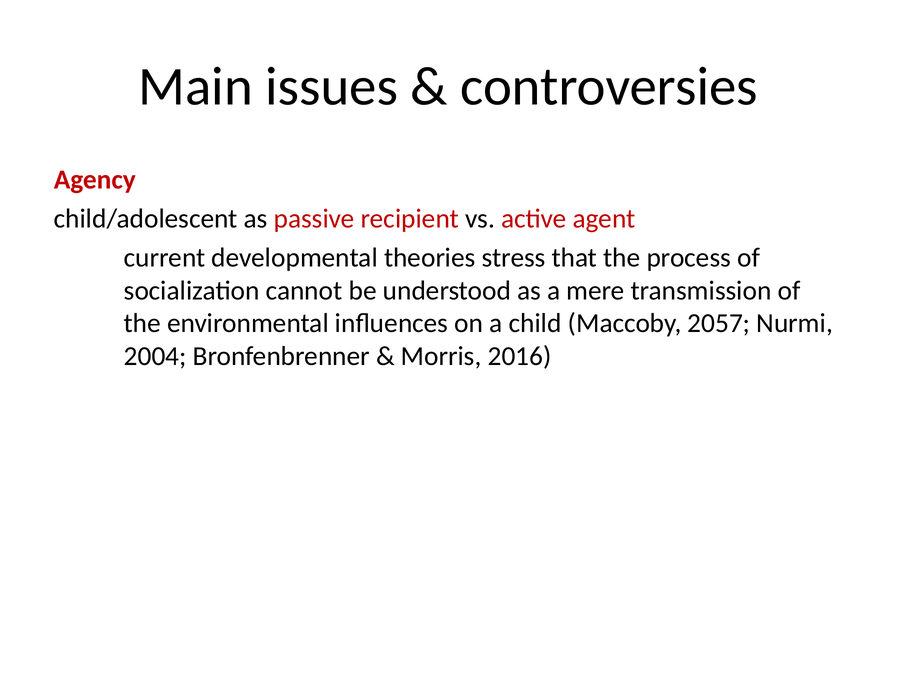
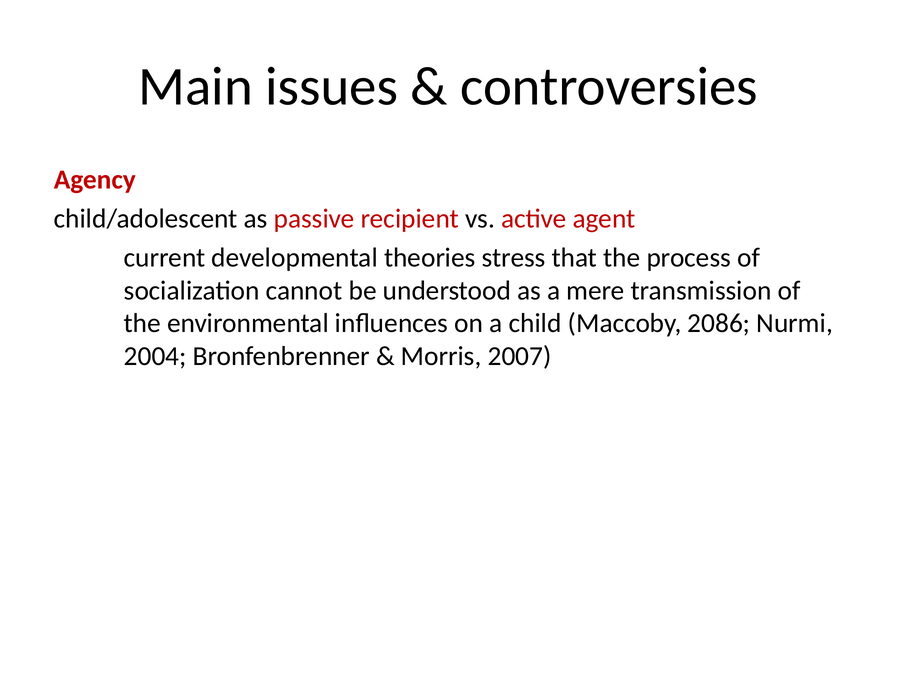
2057: 2057 -> 2086 (719, 323)
2016: 2016 -> 2007 (520, 356)
